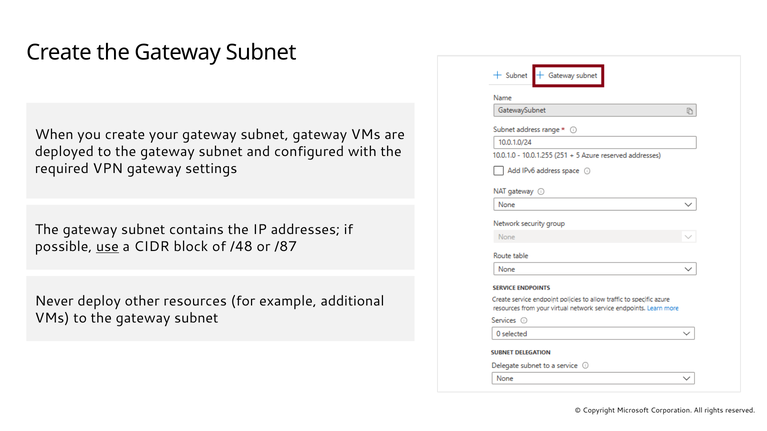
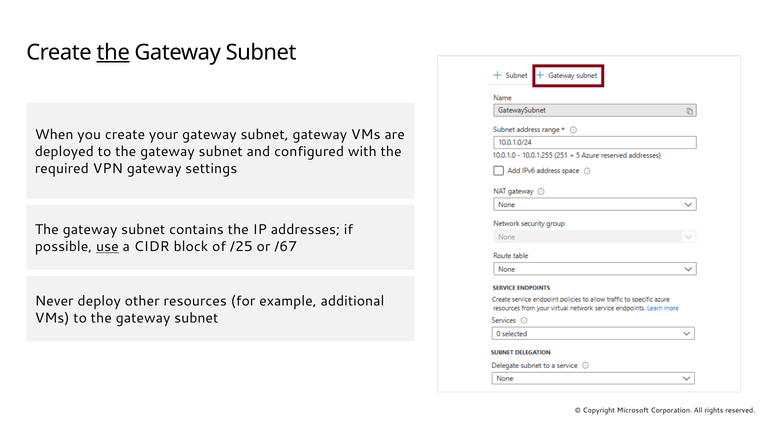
the underline: none -> present (113, 52)
/48: /48 -> /25 (241, 247)
/87: /87 -> /67 (286, 247)
